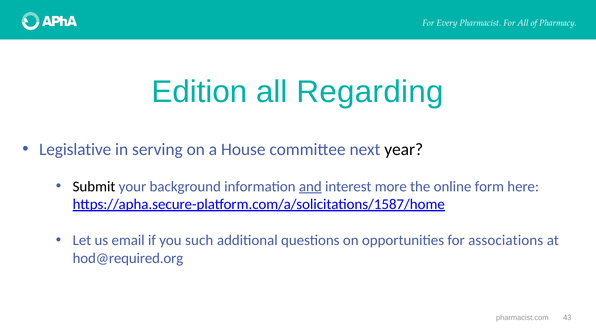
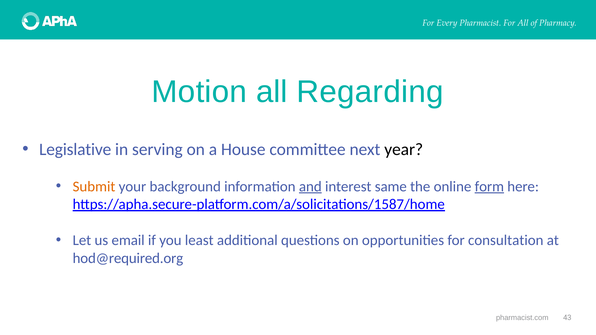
Edition: Edition -> Motion (199, 92)
Submit colour: black -> orange (94, 187)
more: more -> same (391, 187)
form underline: none -> present (489, 187)
such: such -> least (199, 241)
associations: associations -> consultation (506, 241)
